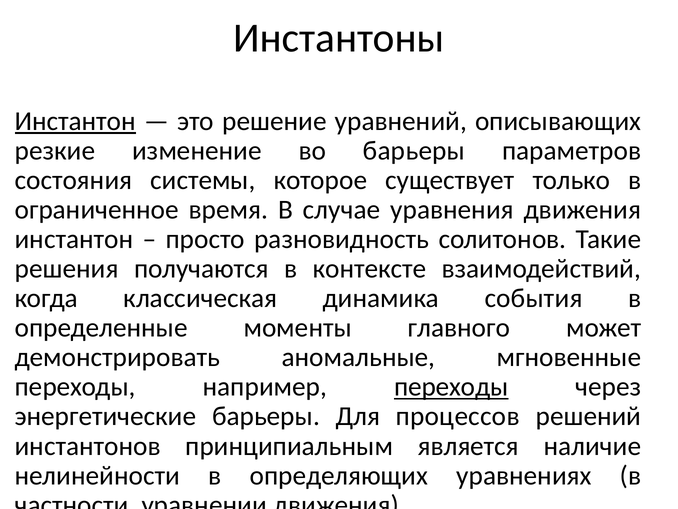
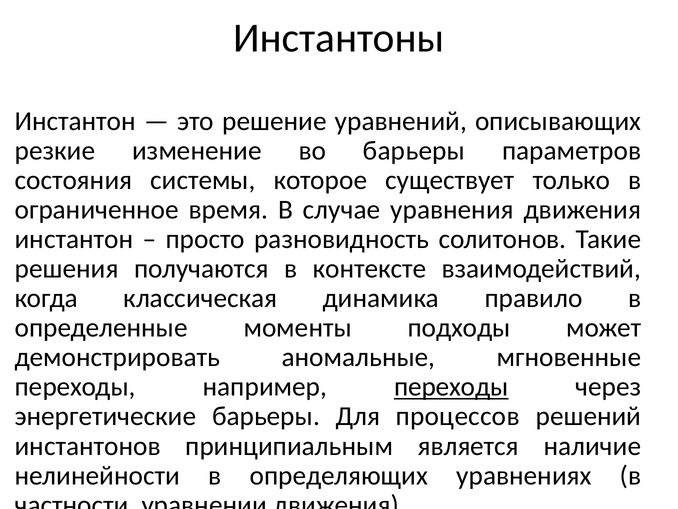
Инстантон underline: present -> none (75, 121)
события: события -> правило (534, 298)
главного: главного -> подходы (459, 328)
